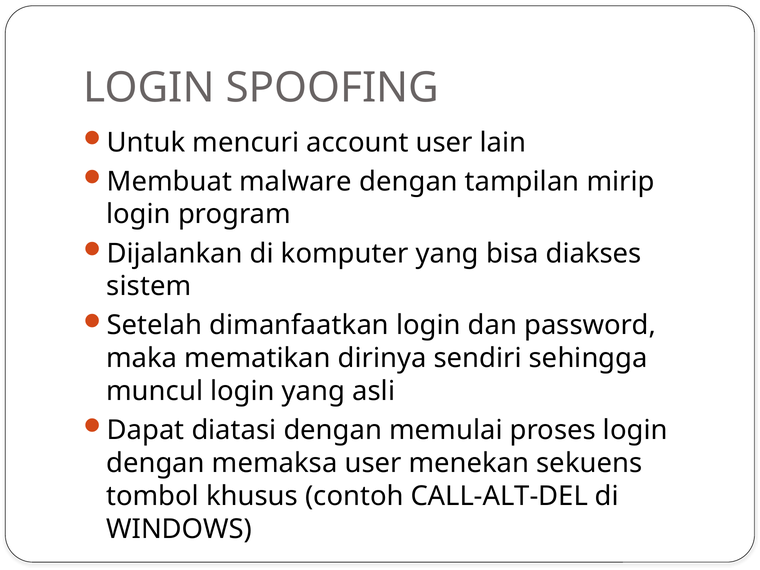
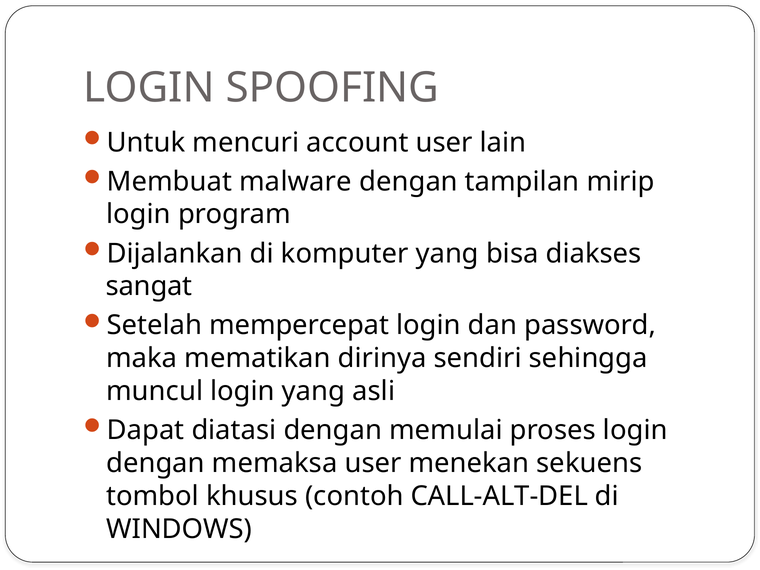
sistem: sistem -> sangat (149, 286)
dimanfaatkan: dimanfaatkan -> mempercepat (299, 325)
